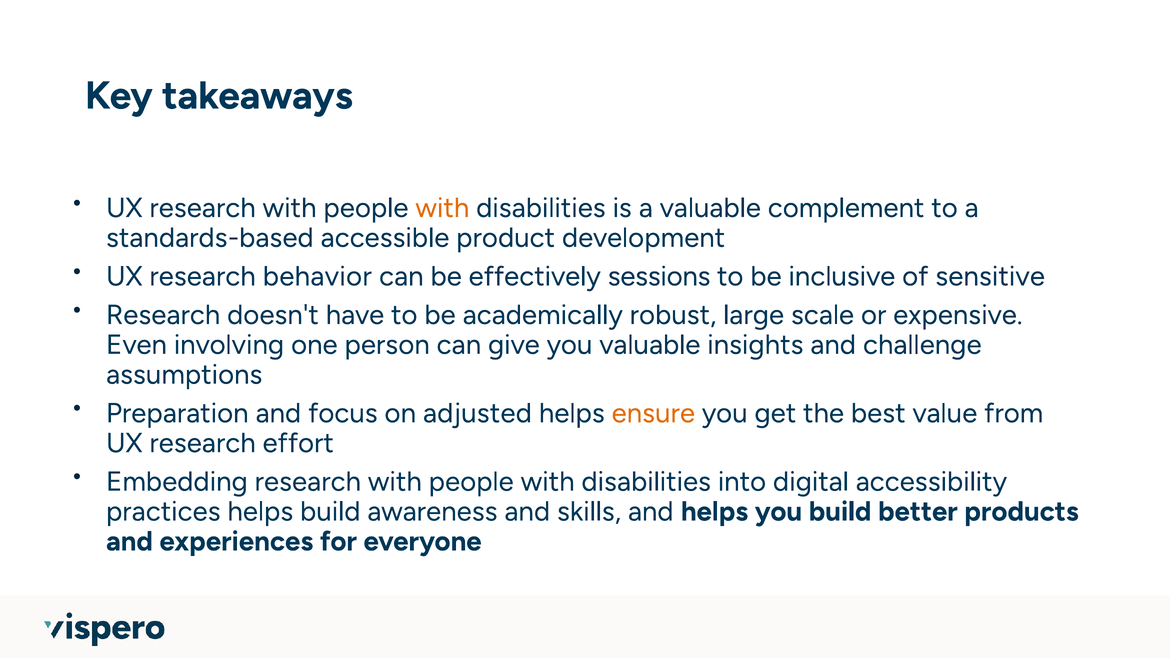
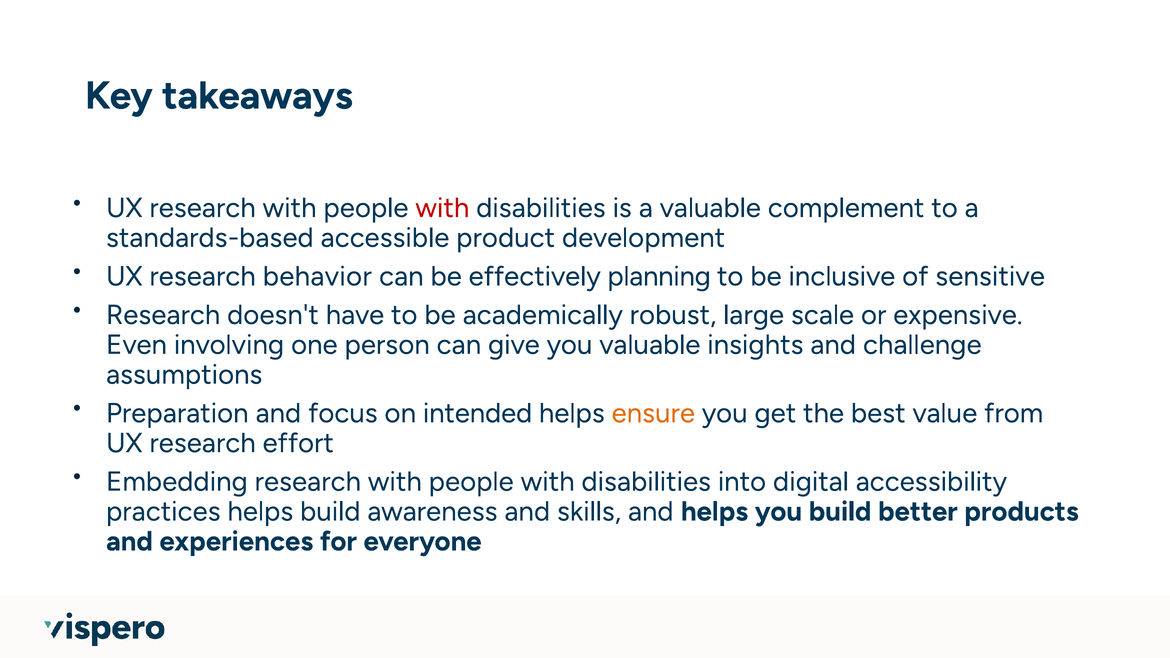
with colour: orange -> red (442, 208)
sessions: sessions -> planning (659, 276)
adjusted: adjusted -> intended (478, 413)
